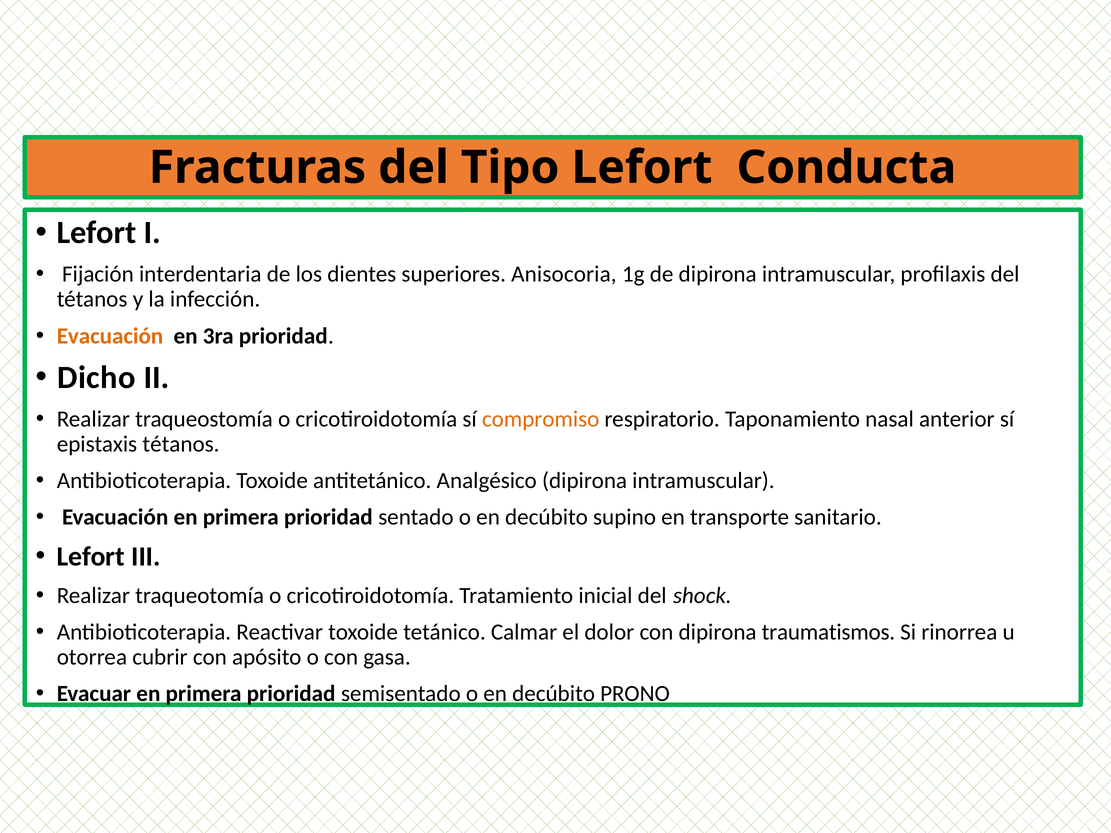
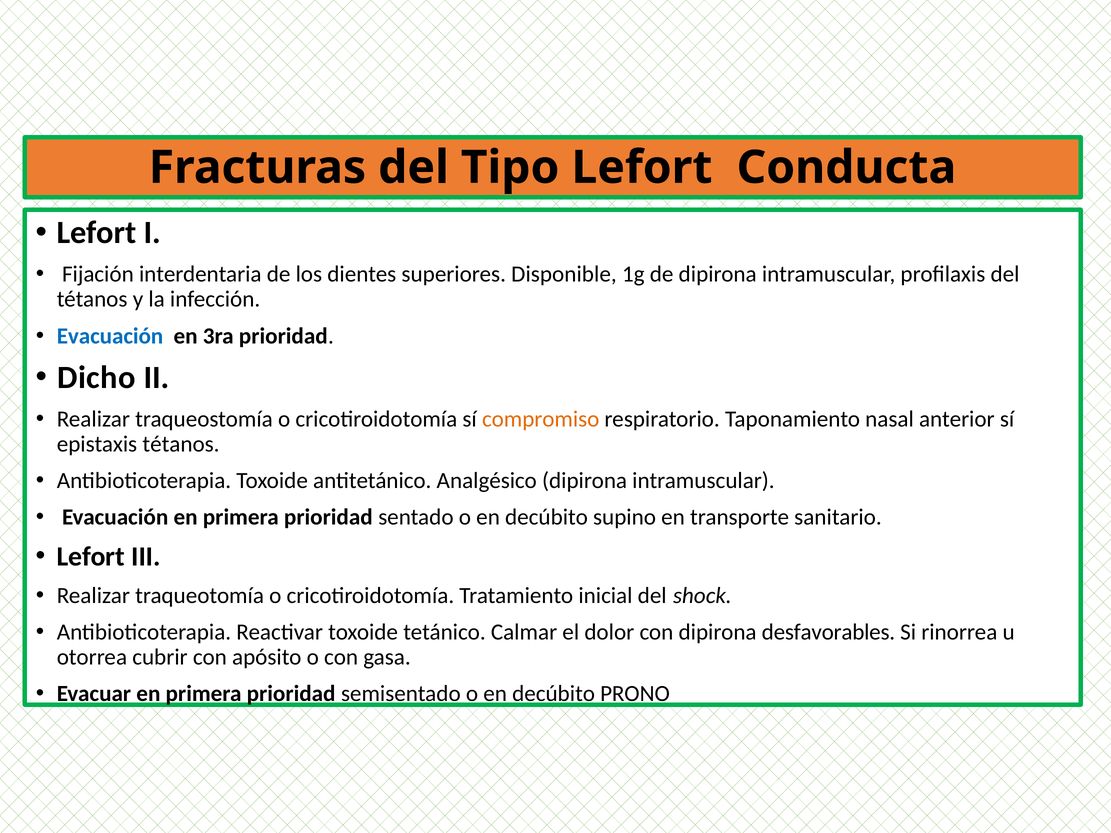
Anisocoria: Anisocoria -> Disponible (564, 274)
Evacuación colour: orange -> blue (110, 336)
traumatismos: traumatismos -> desfavorables (828, 632)
